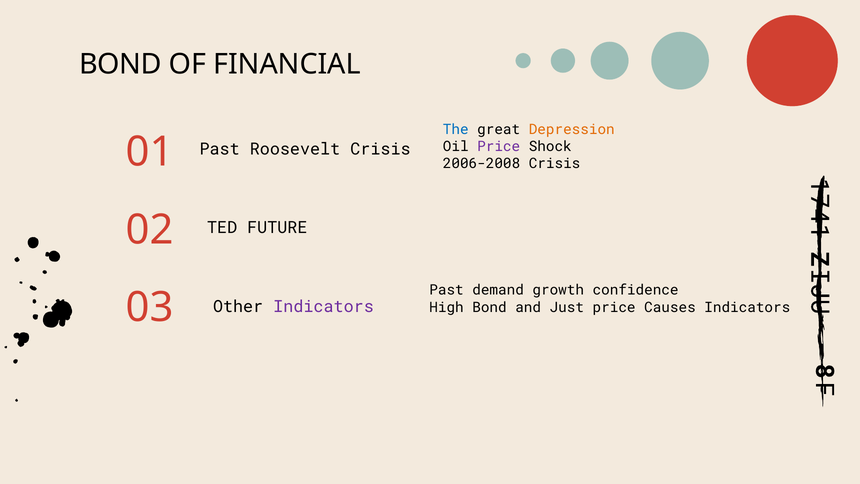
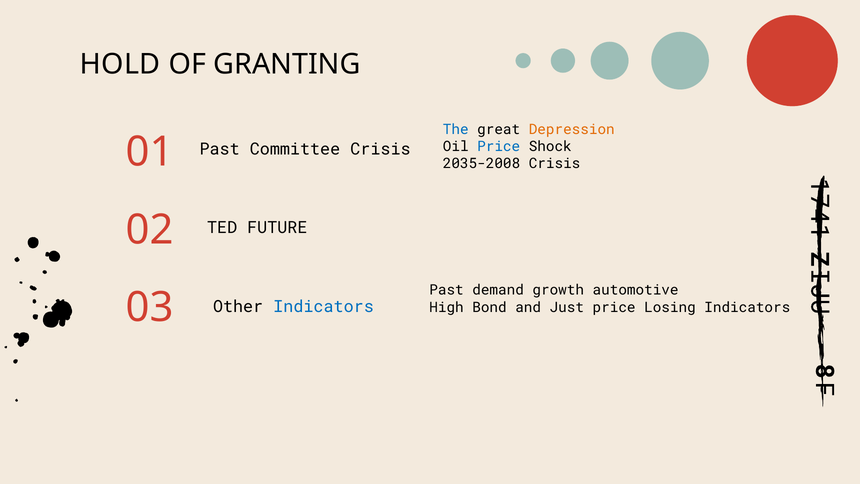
BOND: BOND -> HOLD (120, 64)
FINANCIAL: FINANCIAL -> GRANTING (287, 64)
Price colour: purple -> blue (499, 146)
Roosevelt: Roosevelt -> Committee (295, 149)
2006-2008: 2006-2008 -> 2035-2008 (482, 164)
confidence: confidence -> automotive (636, 290)
Indicators colour: purple -> blue (324, 306)
Causes: Causes -> Losing (670, 307)
